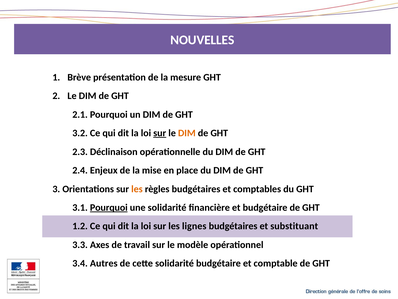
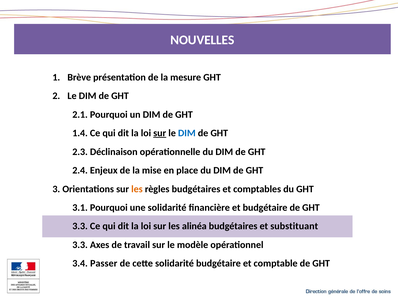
3.2: 3.2 -> 1.4 (80, 133)
DIM colour: orange -> blue (187, 133)
Pourquoi underline: present -> none (109, 207)
1.2: 1.2 -> 3.3 (80, 226)
lignes: lignes -> alinéa (194, 226)
Autres: Autres -> Passer (104, 263)
